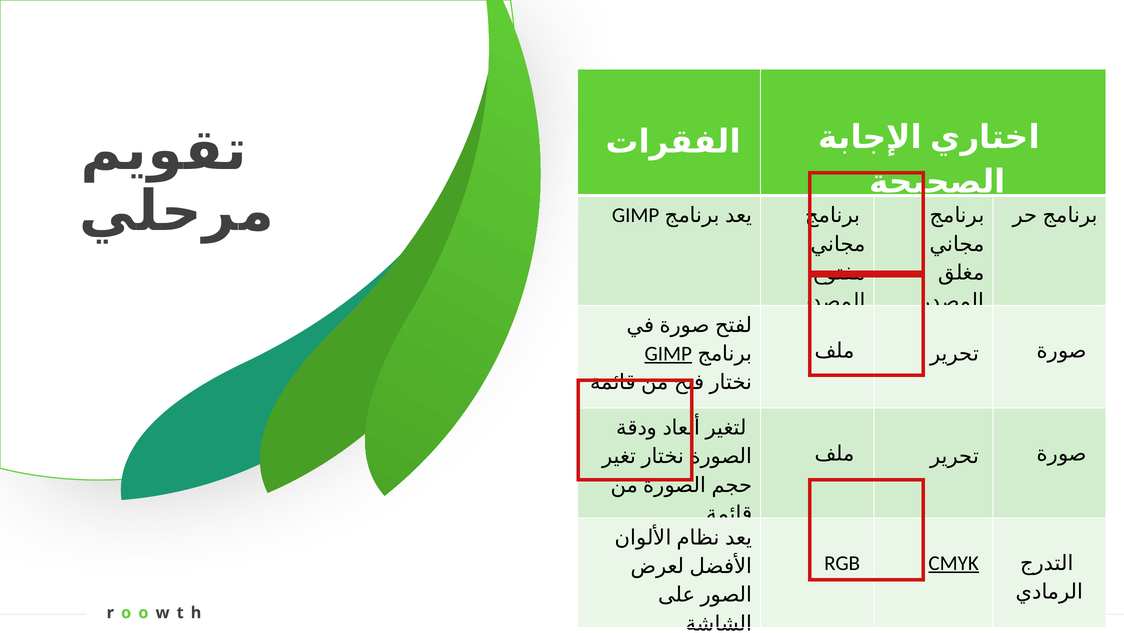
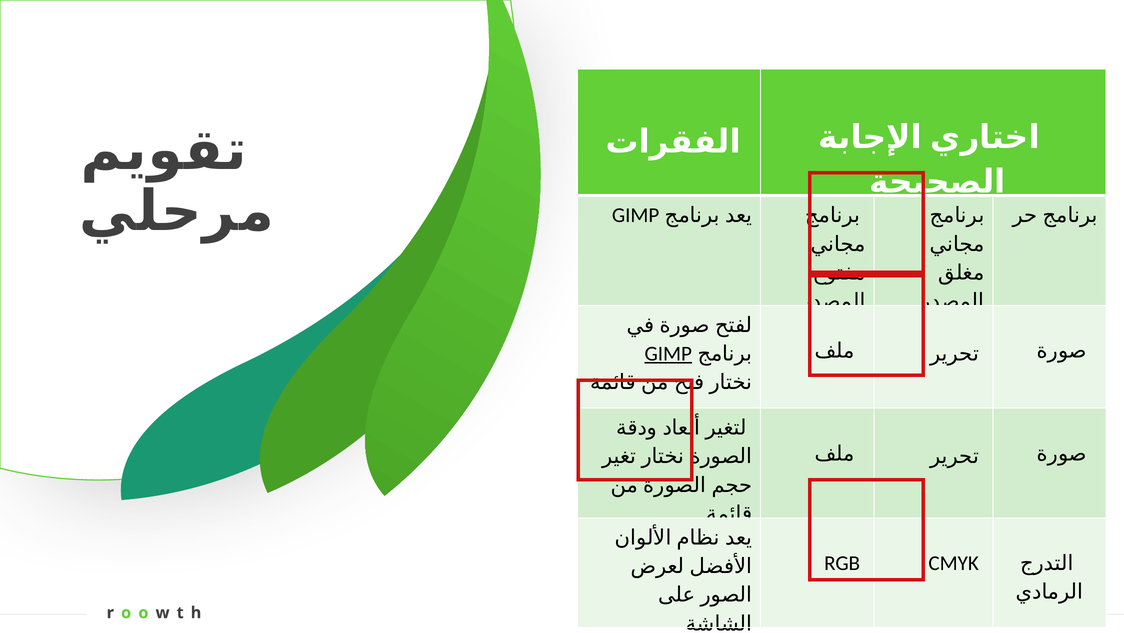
CMYK underline: present -> none (954, 563)
